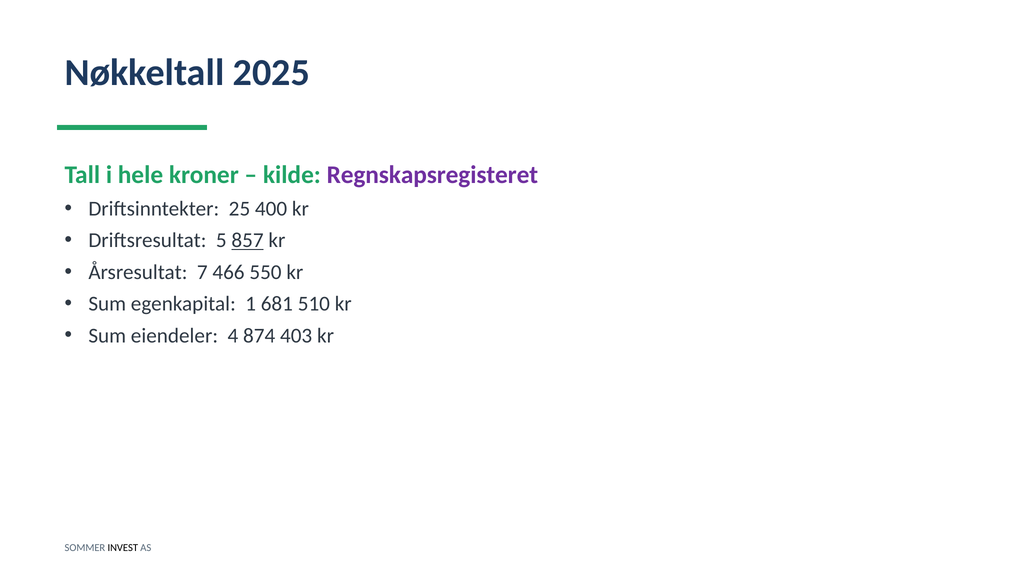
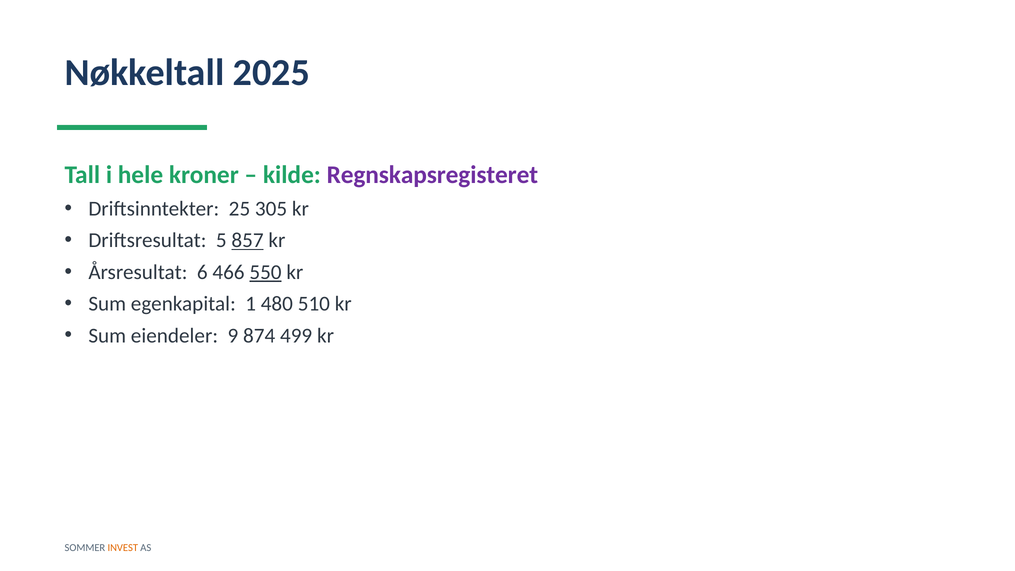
400: 400 -> 305 (271, 209)
7: 7 -> 6 (202, 272)
550 underline: none -> present (265, 272)
681: 681 -> 480 (277, 304)
4: 4 -> 9 (233, 336)
403: 403 -> 499 (296, 336)
INVEST colour: black -> orange (123, 548)
